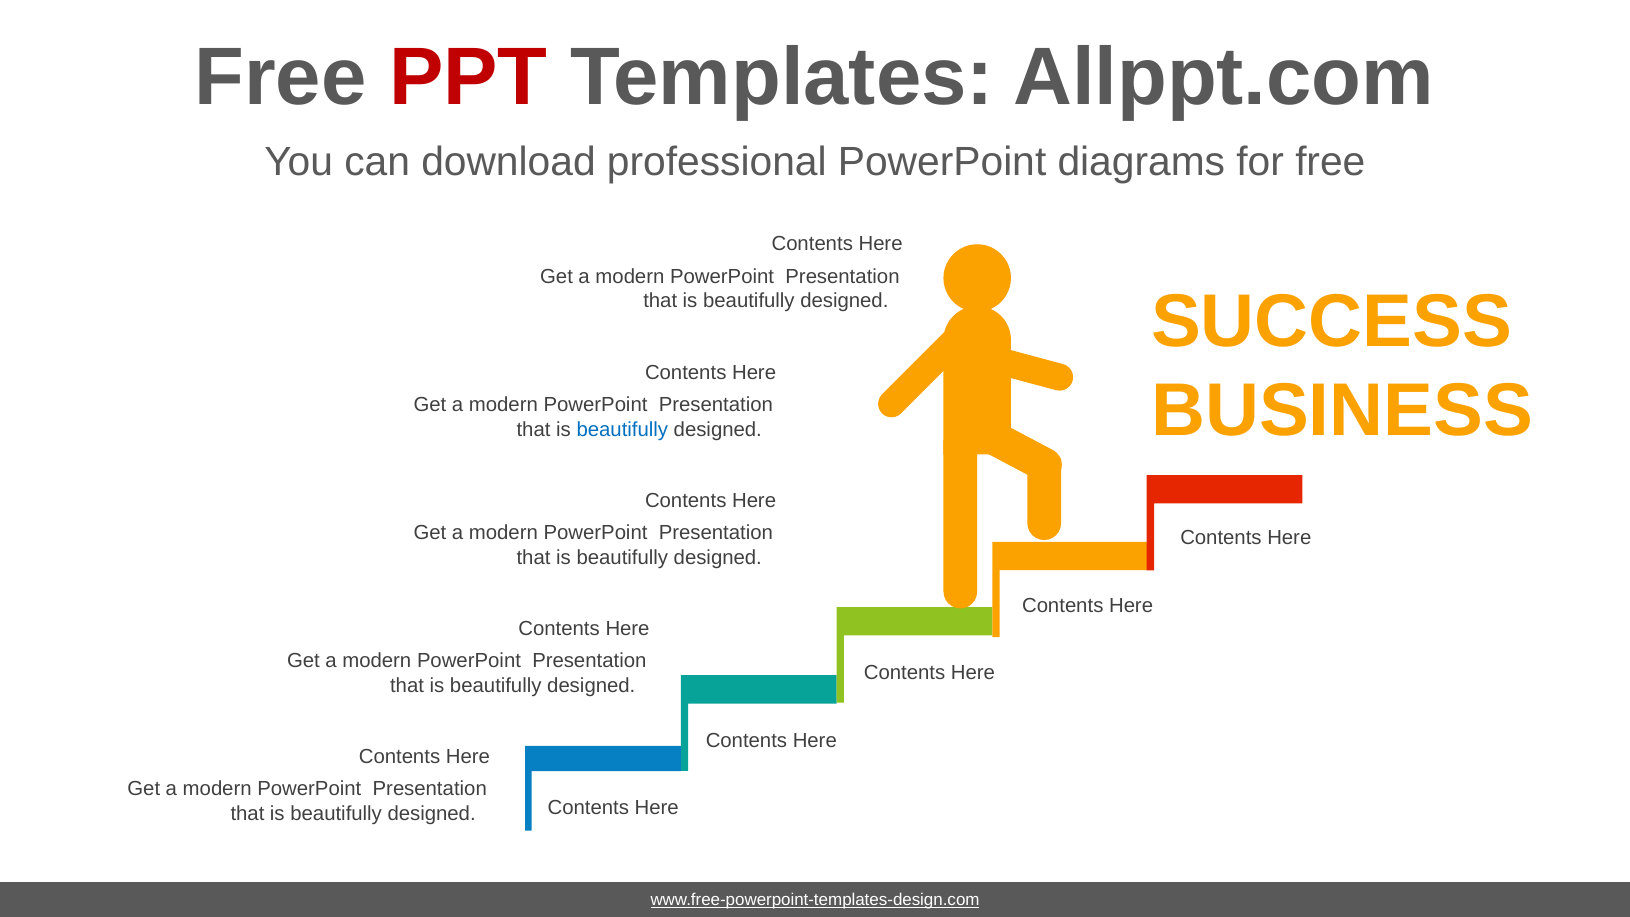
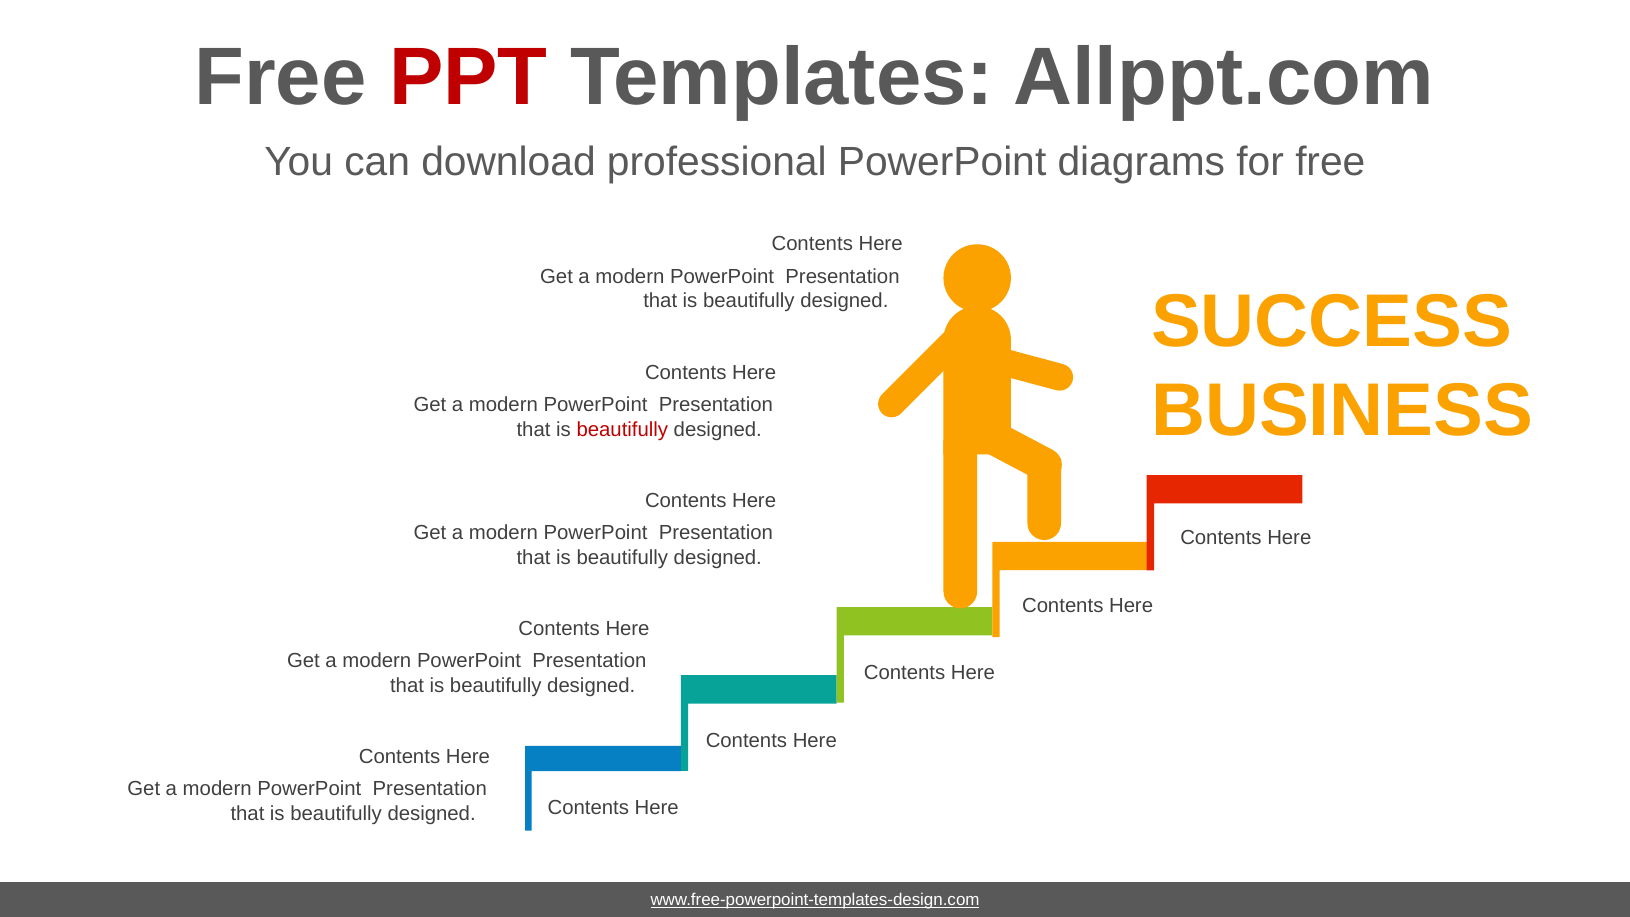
beautifully colour: blue -> red (622, 429)
